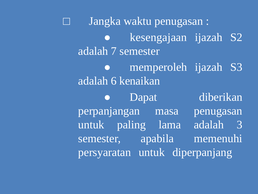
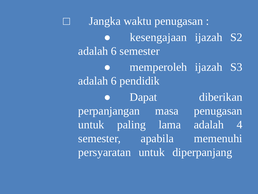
7: 7 -> 6 (114, 51)
kenaikan: kenaikan -> pendidik (140, 81)
3: 3 -> 4 (240, 124)
